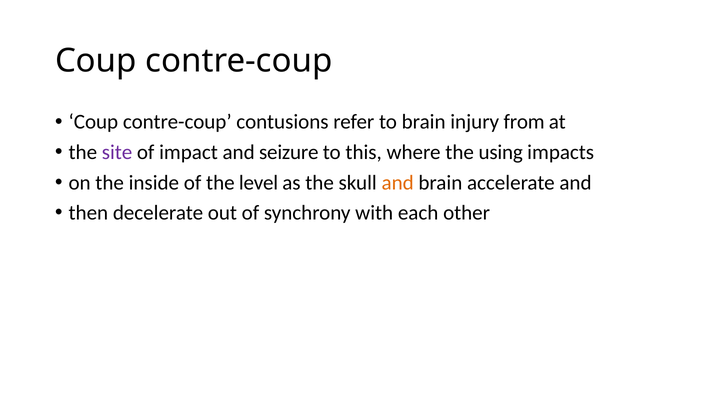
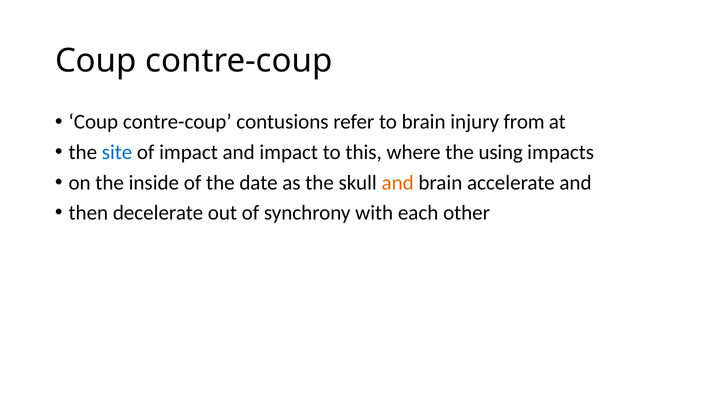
site colour: purple -> blue (117, 152)
and seizure: seizure -> impact (289, 152)
level: level -> date (259, 183)
